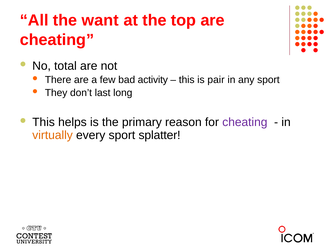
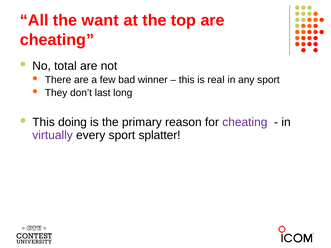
activity: activity -> winner (153, 80)
pair: pair -> real (216, 80)
helps: helps -> doing (72, 122)
virtually colour: orange -> purple (53, 135)
